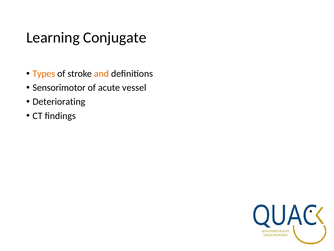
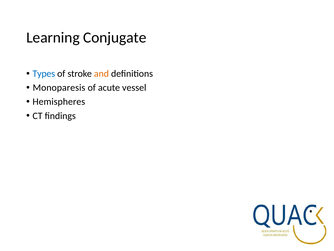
Types colour: orange -> blue (44, 74)
Sensorimotor: Sensorimotor -> Monoparesis (59, 88)
Deteriorating: Deteriorating -> Hemispheres (59, 102)
